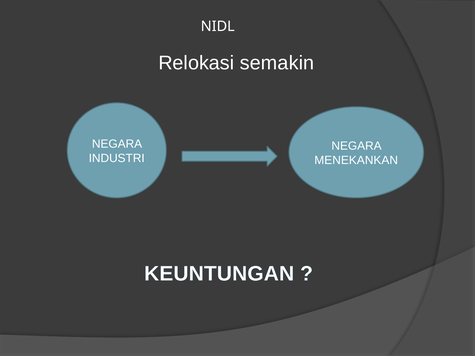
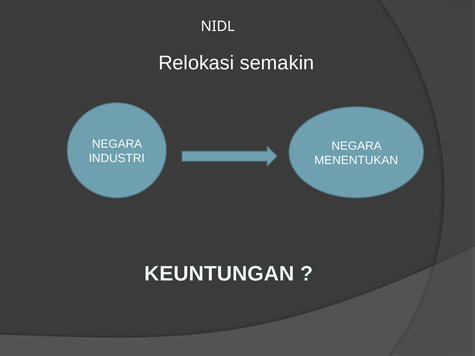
MENEKANKAN: MENEKANKAN -> MENENTUKAN (356, 160)
